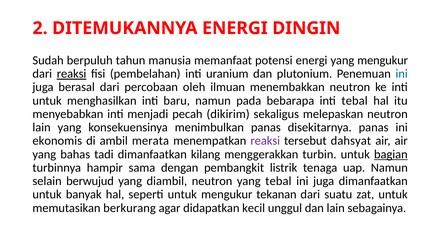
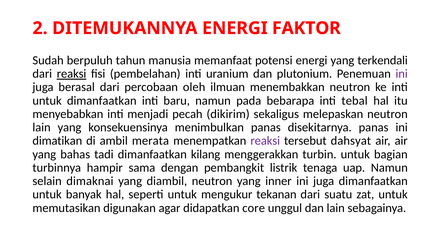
DINGIN: DINGIN -> FAKTOR (306, 28)
yang mengukur: mengukur -> terkendali (383, 60)
ini colour: blue -> purple (402, 74)
untuk menghasilkan: menghasilkan -> dimanfaatkan (102, 100)
ekonomis: ekonomis -> dimatikan (57, 141)
bagian underline: present -> none (391, 154)
berwujud: berwujud -> dimaknai (90, 181)
yang tebal: tebal -> inner (278, 181)
berkurang: berkurang -> digunakan (130, 208)
kecil: kecil -> core (254, 208)
